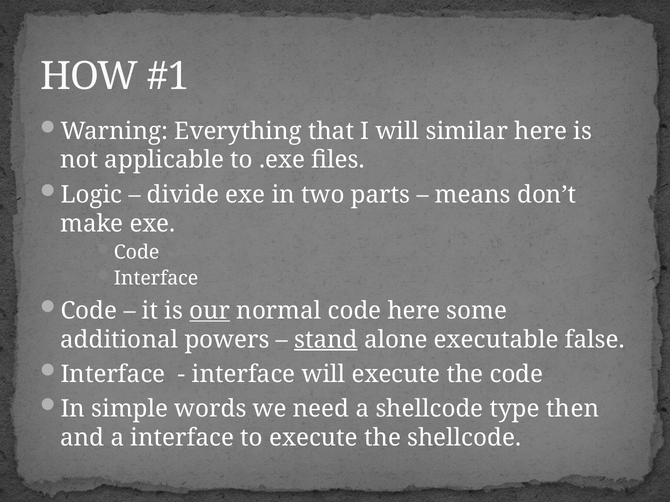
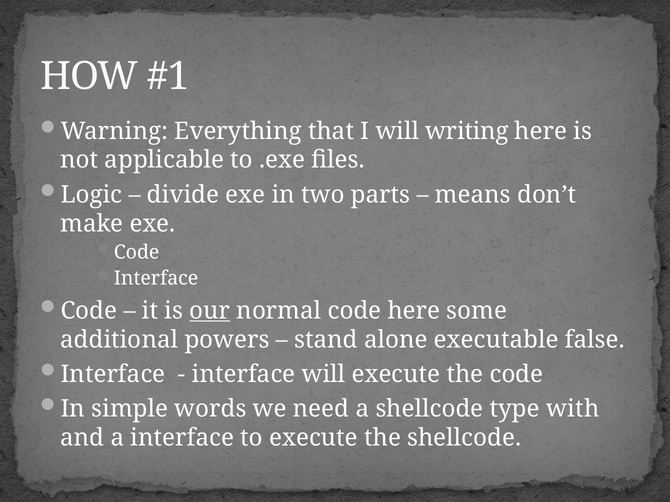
similar: similar -> writing (467, 131)
stand underline: present -> none (326, 340)
then: then -> with (573, 409)
